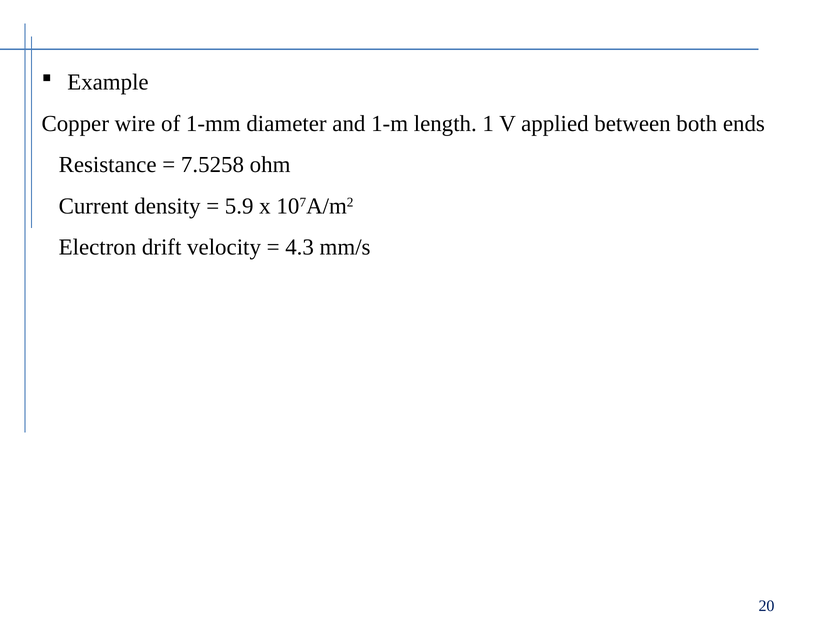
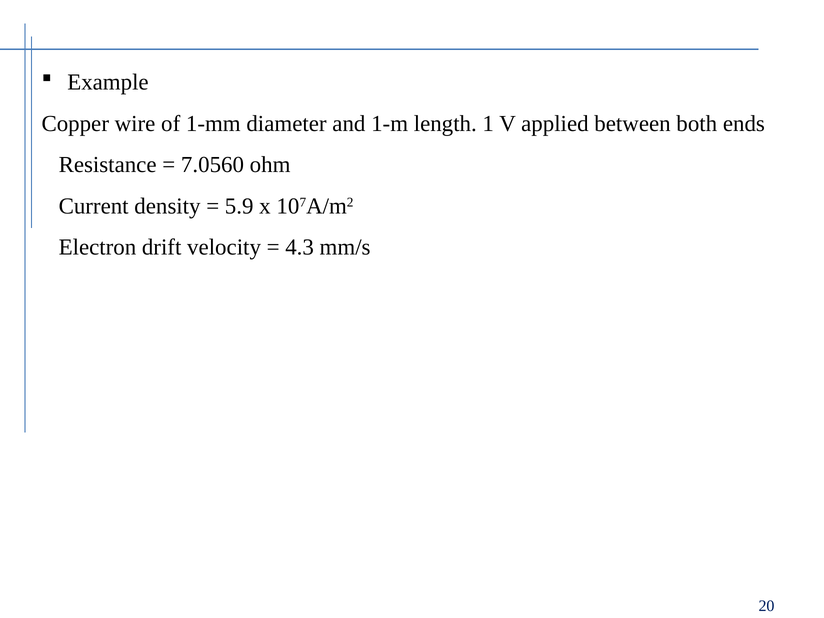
7.5258: 7.5258 -> 7.0560 (213, 165)
